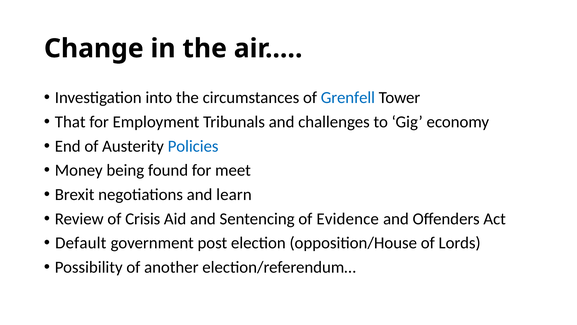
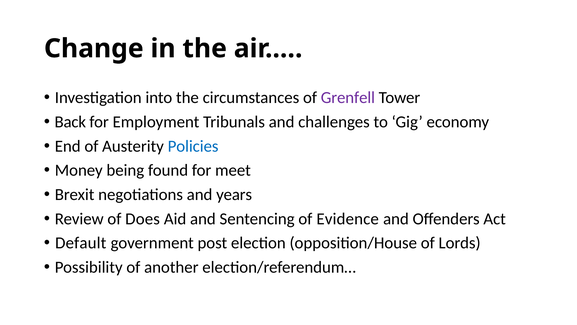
Grenfell colour: blue -> purple (348, 98)
That: That -> Back (70, 122)
learn: learn -> years (234, 194)
Crisis: Crisis -> Does (143, 219)
